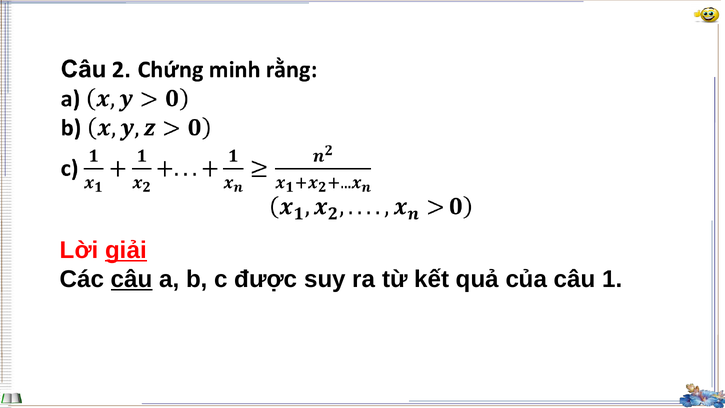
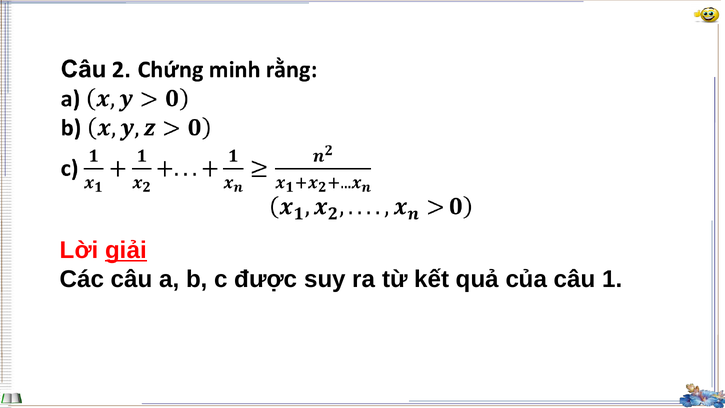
câu underline: present -> none (132, 279)
